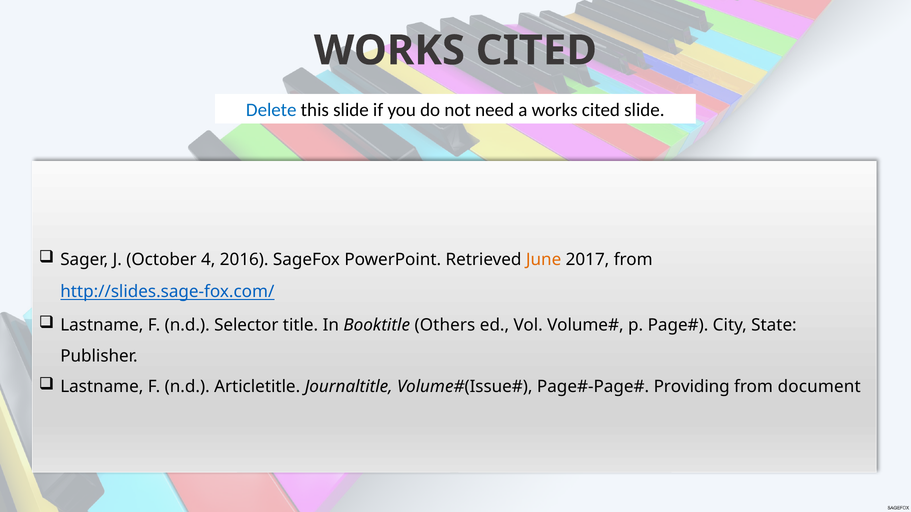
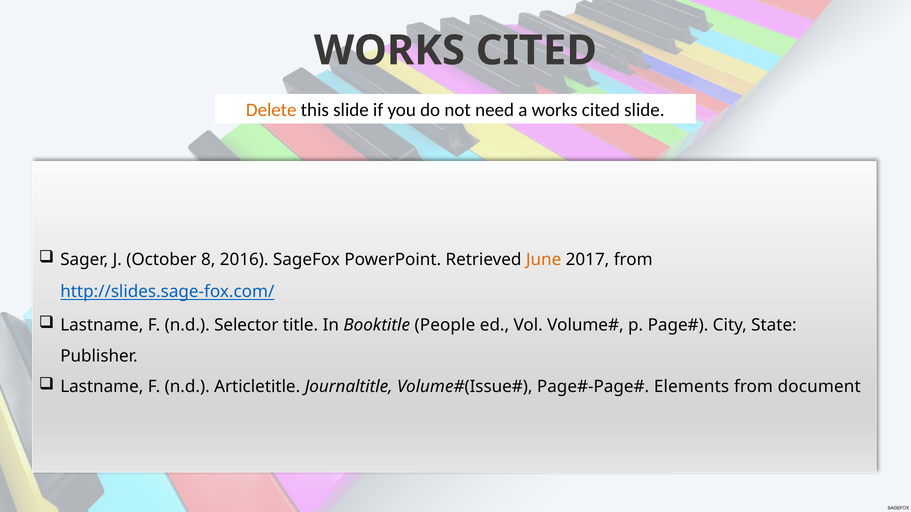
Delete colour: blue -> orange (271, 110)
4: 4 -> 8 (208, 260)
Others: Others -> People (445, 326)
Providing: Providing -> Elements (692, 387)
